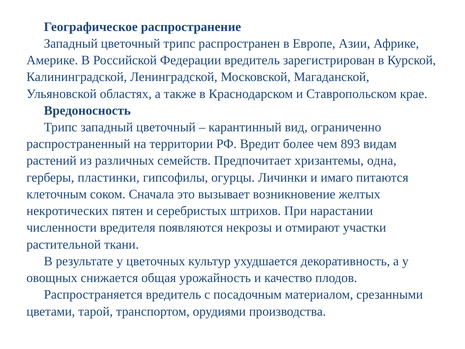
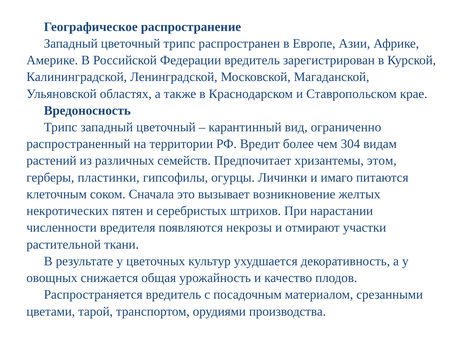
893: 893 -> 304 (350, 144)
одна: одна -> этом (382, 161)
